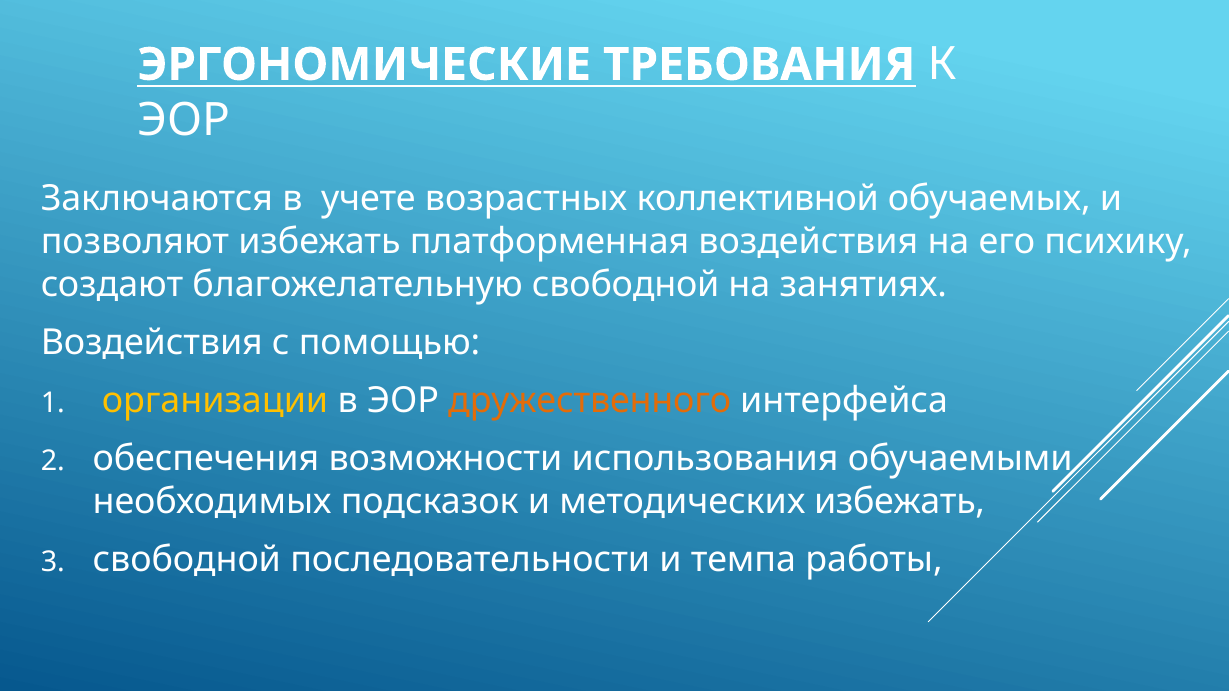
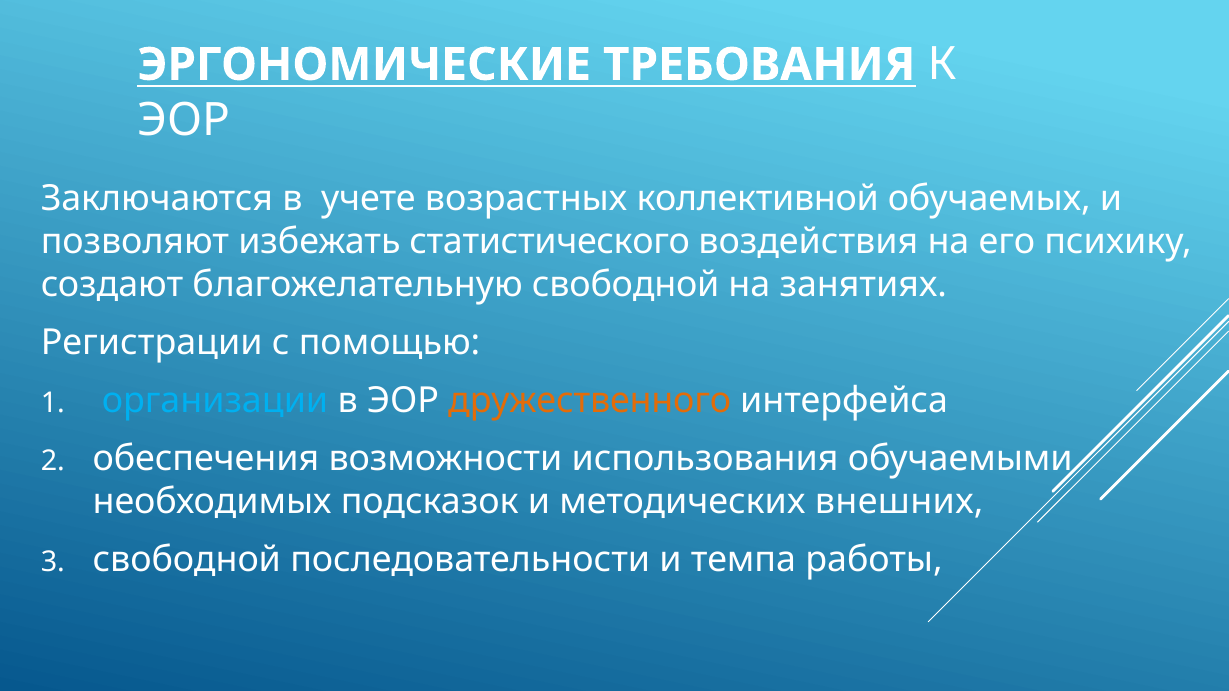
платформенная: платформенная -> статистического (550, 242)
Воздействия: Воздействия -> Регистрации (152, 343)
организации colour: yellow -> light blue (215, 401)
методических избежать: избежать -> внешних (899, 502)
